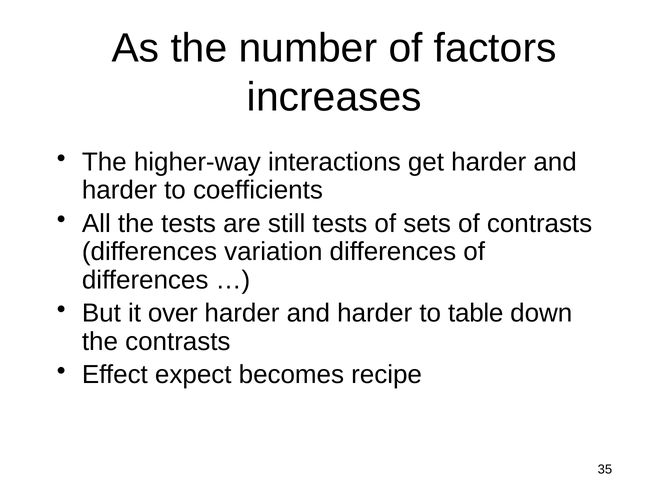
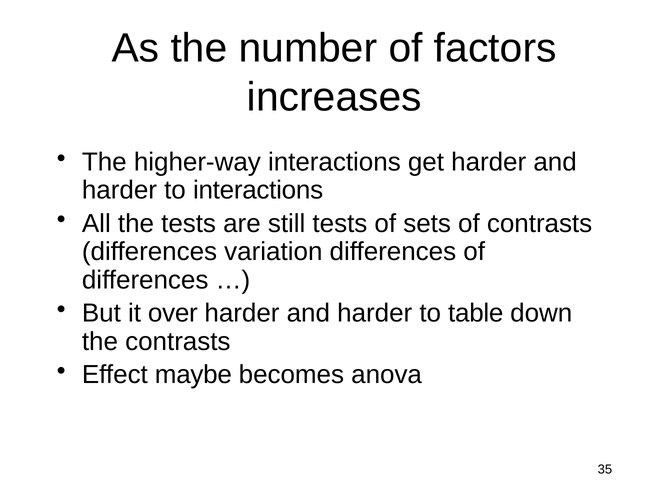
to coefficients: coefficients -> interactions (258, 190)
expect: expect -> maybe (193, 375)
recipe: recipe -> anova (387, 375)
